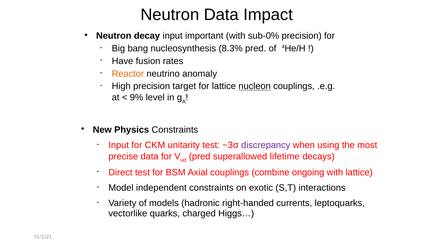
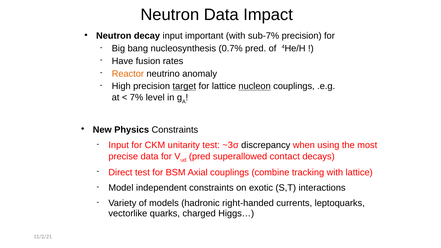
sub-0%: sub-0% -> sub-7% (264, 36)
8.3%: 8.3% -> 0.7% (231, 49)
target underline: none -> present (184, 86)
9%: 9% -> 7% (137, 97)
discrepancy colour: purple -> black (266, 145)
lifetime: lifetime -> contact (285, 156)
ongoing: ongoing -> tracking (308, 172)
